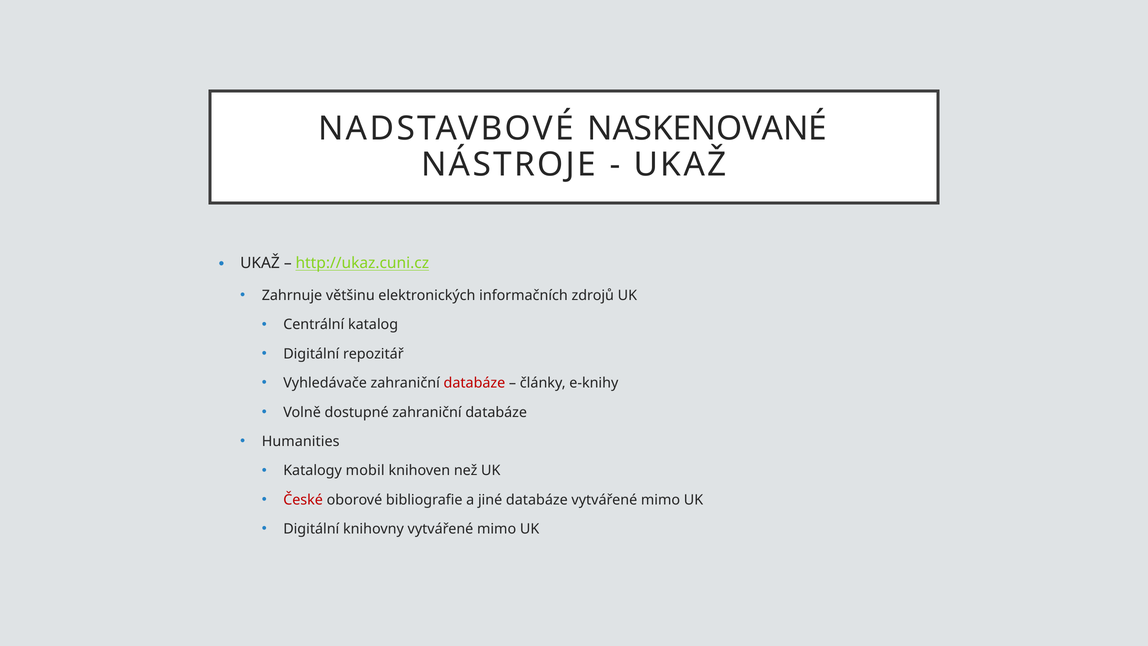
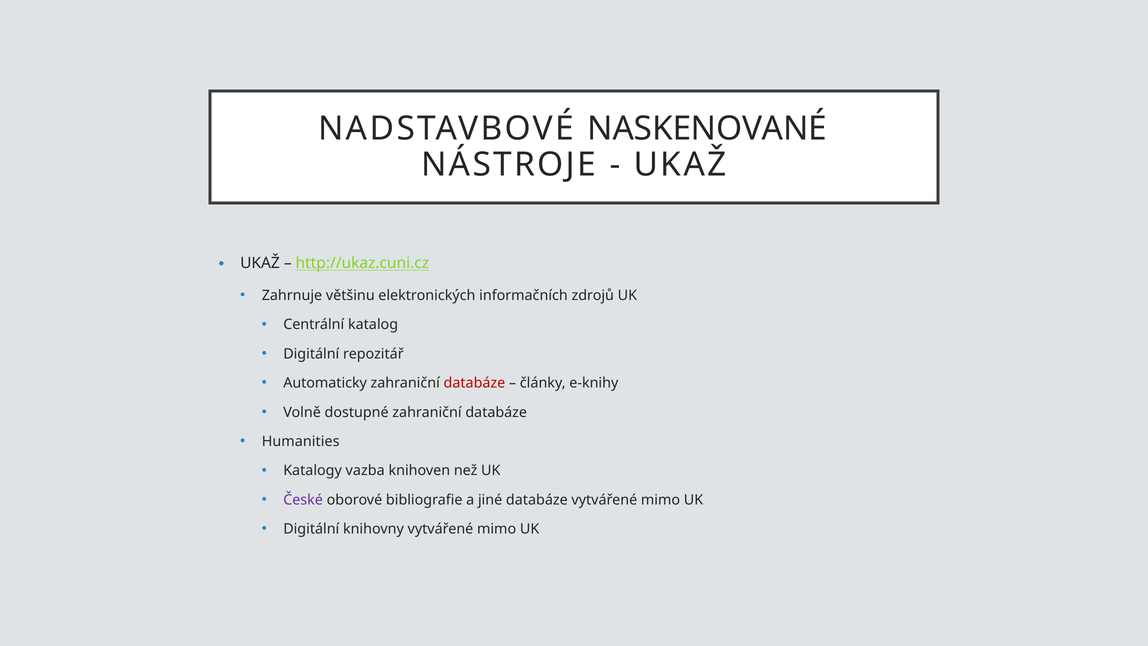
Vyhledávače: Vyhledávače -> Automaticky (325, 383)
mobil: mobil -> vazba (365, 470)
České colour: red -> purple (303, 500)
